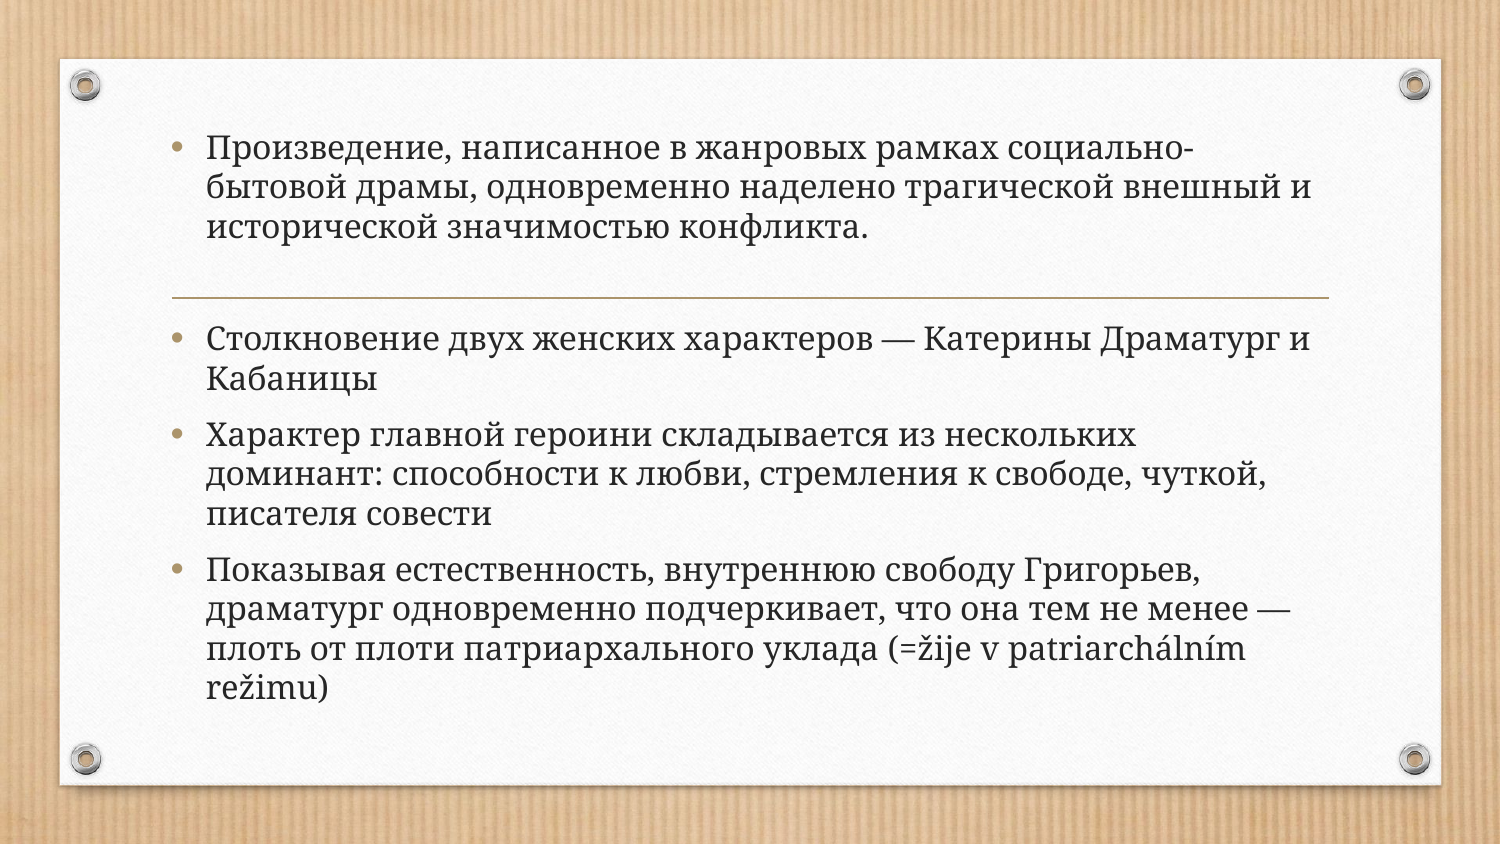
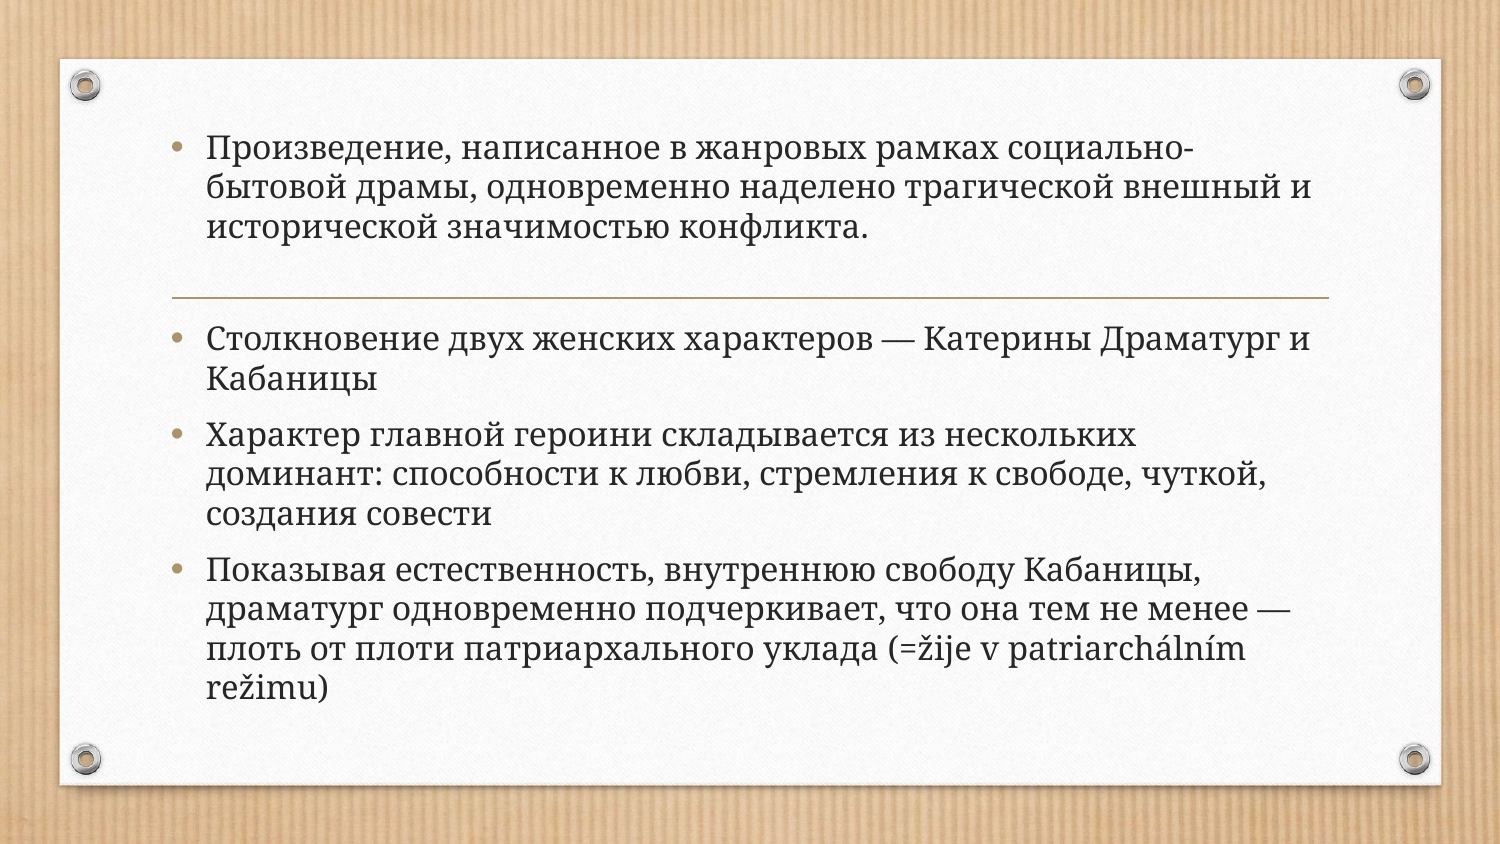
писателя: писателя -> создания (282, 514)
свободу Григорьев: Григорьев -> Кабаницы (1112, 570)
